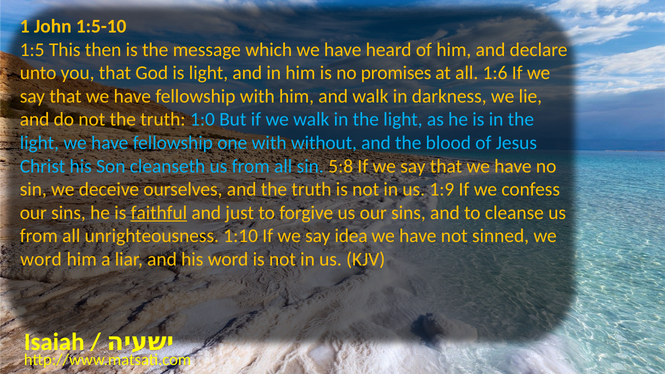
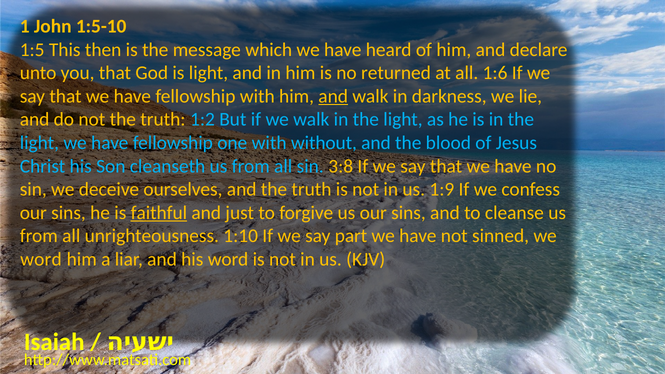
promises: promises -> returned (396, 73)
and underline: none -> present (333, 96)
1:0: 1:0 -> 1:2 (202, 120)
5:8: 5:8 -> 3:8 (341, 166)
idea: idea -> part (351, 236)
